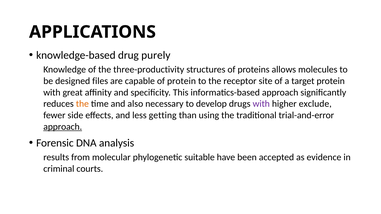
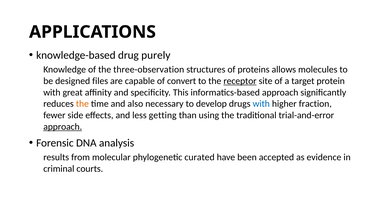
three-productivity: three-productivity -> three-observation (149, 70)
of protein: protein -> convert (182, 81)
receptor underline: none -> present (240, 81)
with colour: purple -> blue (261, 104)
exclude: exclude -> fraction (315, 104)
suitable: suitable -> curated (200, 158)
